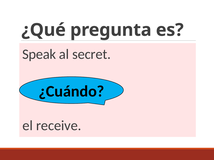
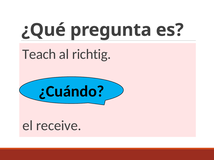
Speak: Speak -> Teach (39, 54)
secret: secret -> richtig (92, 54)
